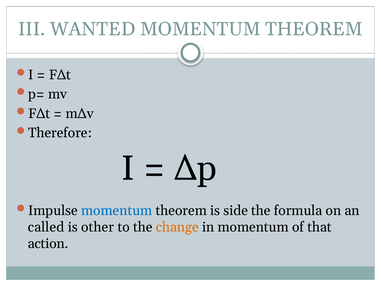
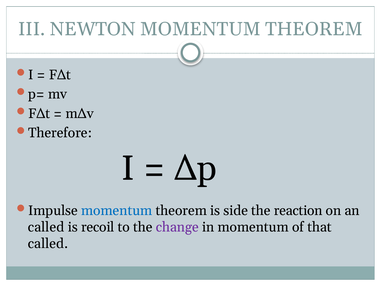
WANTED: WANTED -> NEWTON (93, 29)
formula: formula -> reaction (298, 210)
other: other -> recoil (98, 227)
change colour: orange -> purple (177, 227)
action: action -> called (48, 243)
